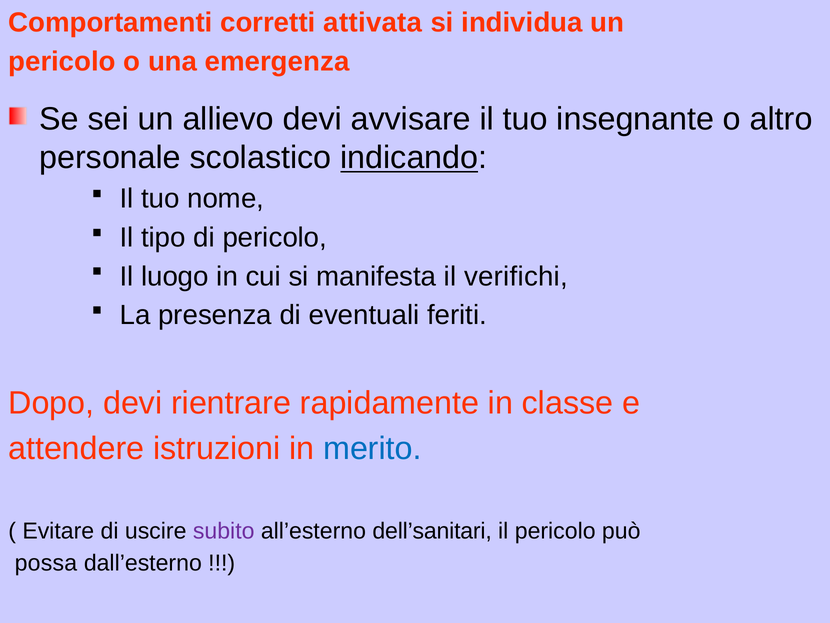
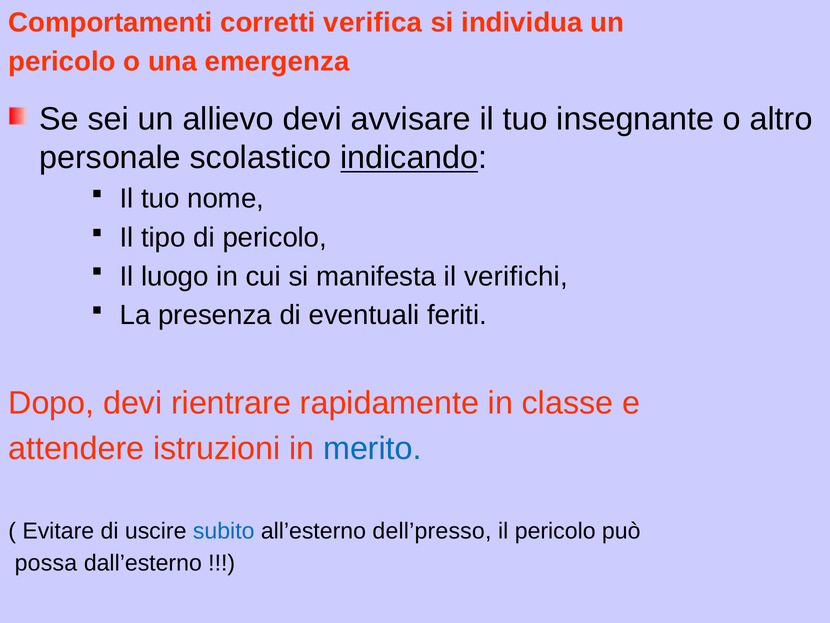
attivata: attivata -> verifica (373, 23)
subito colour: purple -> blue (224, 530)
dell’sanitari: dell’sanitari -> dell’presso (432, 530)
